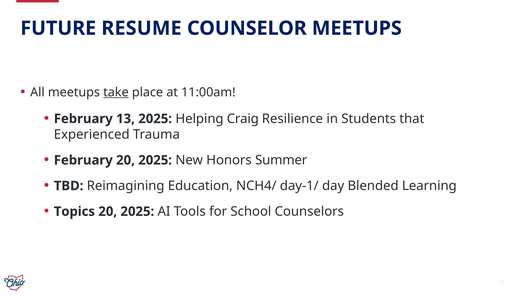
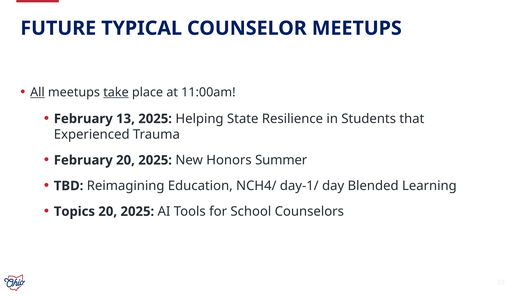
RESUME: RESUME -> TYPICAL (142, 28)
All underline: none -> present (37, 92)
Craig: Craig -> State (243, 118)
